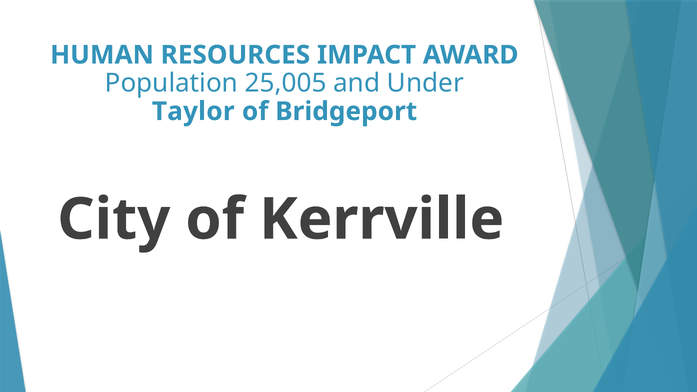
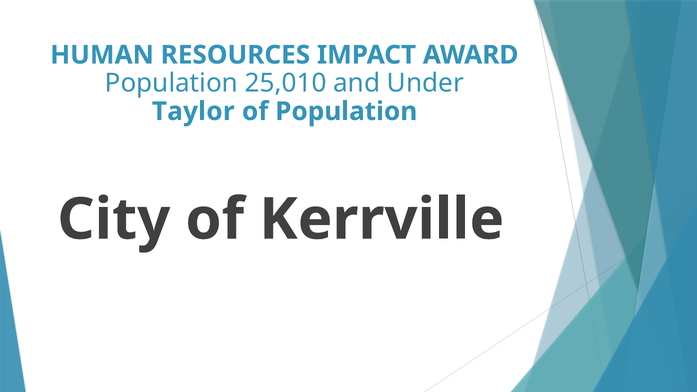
25,005: 25,005 -> 25,010 (286, 83)
of Bridgeport: Bridgeport -> Population (346, 111)
